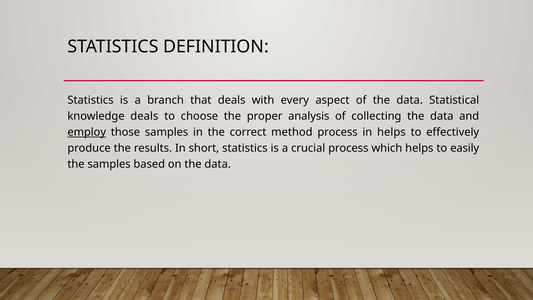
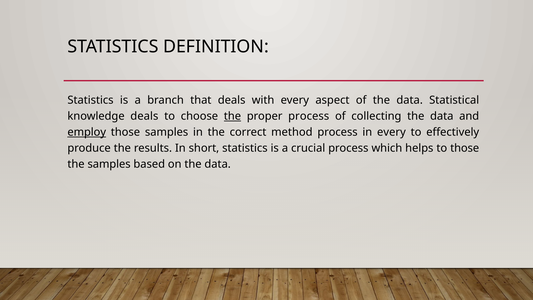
the underline: none -> present (232, 116)
proper analysis: analysis -> process (309, 116)
in helps: helps -> every (391, 132)
to easily: easily -> those (465, 148)
